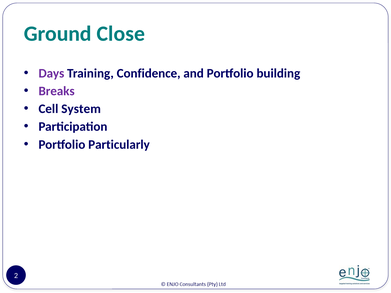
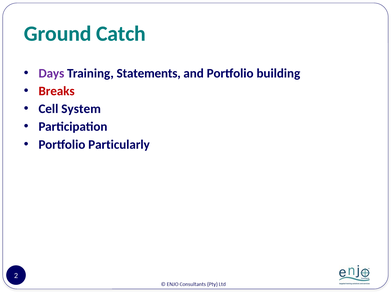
Close: Close -> Catch (121, 34)
Confidence: Confidence -> Statements (149, 73)
Breaks colour: purple -> red (57, 91)
